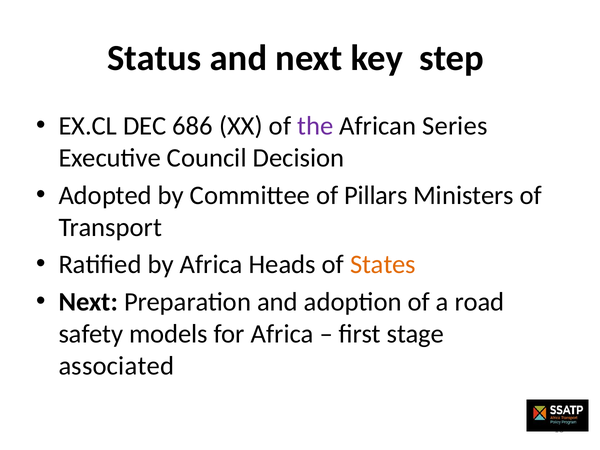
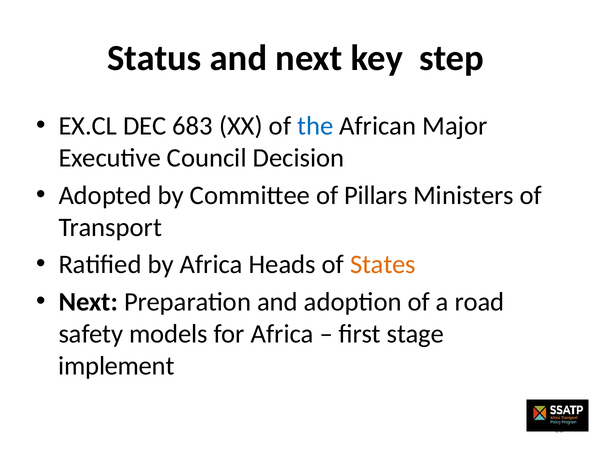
686: 686 -> 683 (193, 126)
the colour: purple -> blue (315, 126)
Series: Series -> Major (455, 126)
associated: associated -> implement (116, 366)
